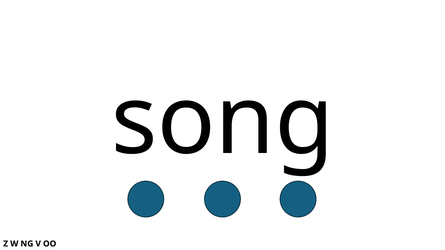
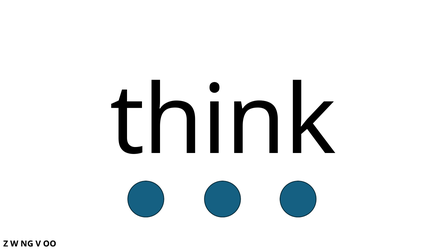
song: song -> think (223, 121)
